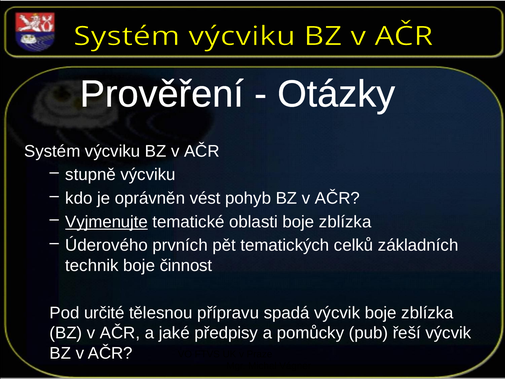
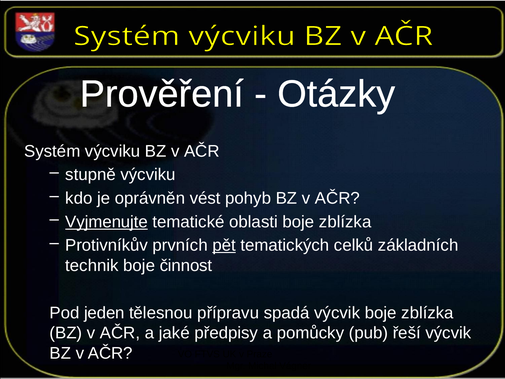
Úderového: Úderového -> Protivníkův (107, 245)
pět underline: none -> present (224, 245)
určité: určité -> jeden (104, 313)
